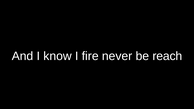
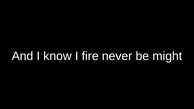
reach: reach -> might (167, 56)
